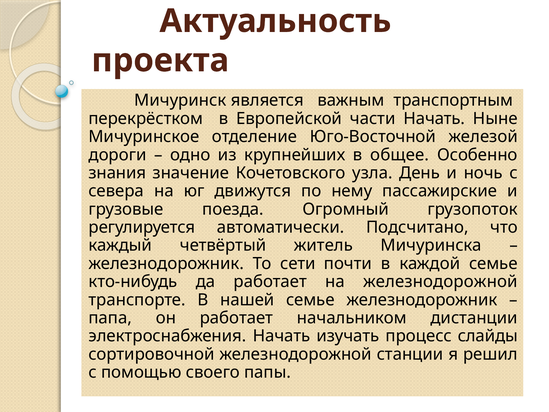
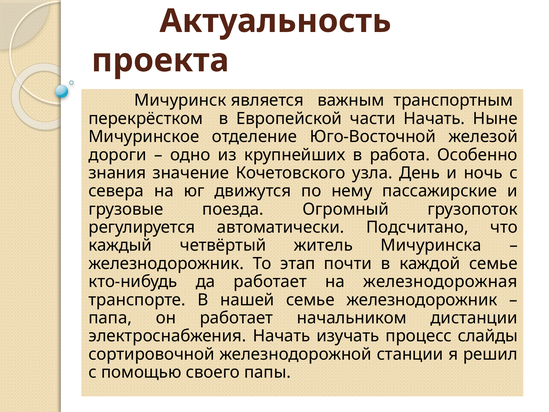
общее: общее -> работа (400, 155)
сети: сети -> этап (298, 263)
на железнодорожной: железнодорожной -> железнодорожная (440, 282)
